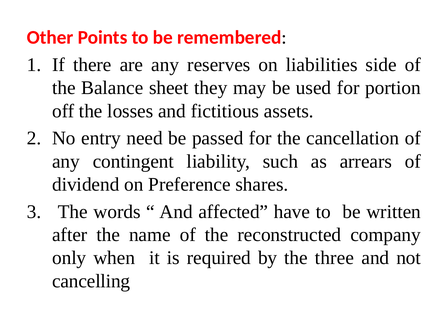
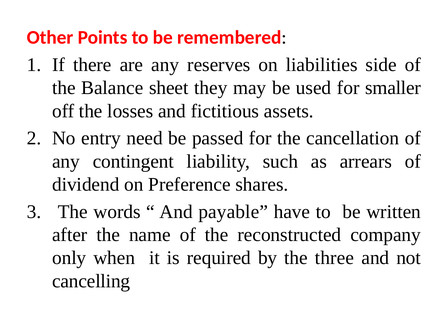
portion: portion -> smaller (393, 88)
affected: affected -> payable (233, 212)
